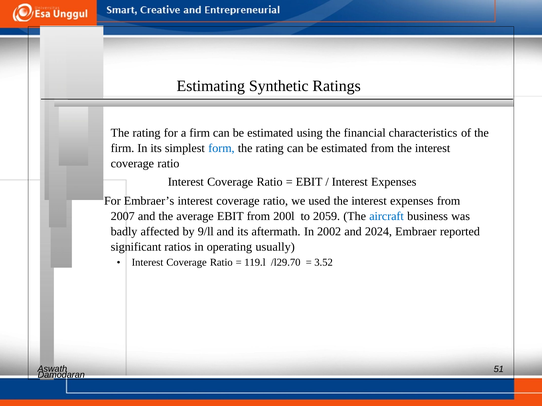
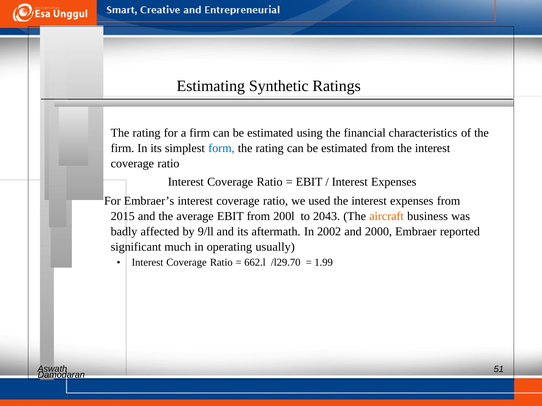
2007: 2007 -> 2015 (123, 216)
2059: 2059 -> 2043 (327, 216)
aircraft colour: blue -> orange (387, 216)
2024: 2024 -> 2000 (378, 232)
ratios: ratios -> much (178, 247)
119.l: 119.l -> 662.l (255, 263)
3.52: 3.52 -> 1.99 (324, 263)
